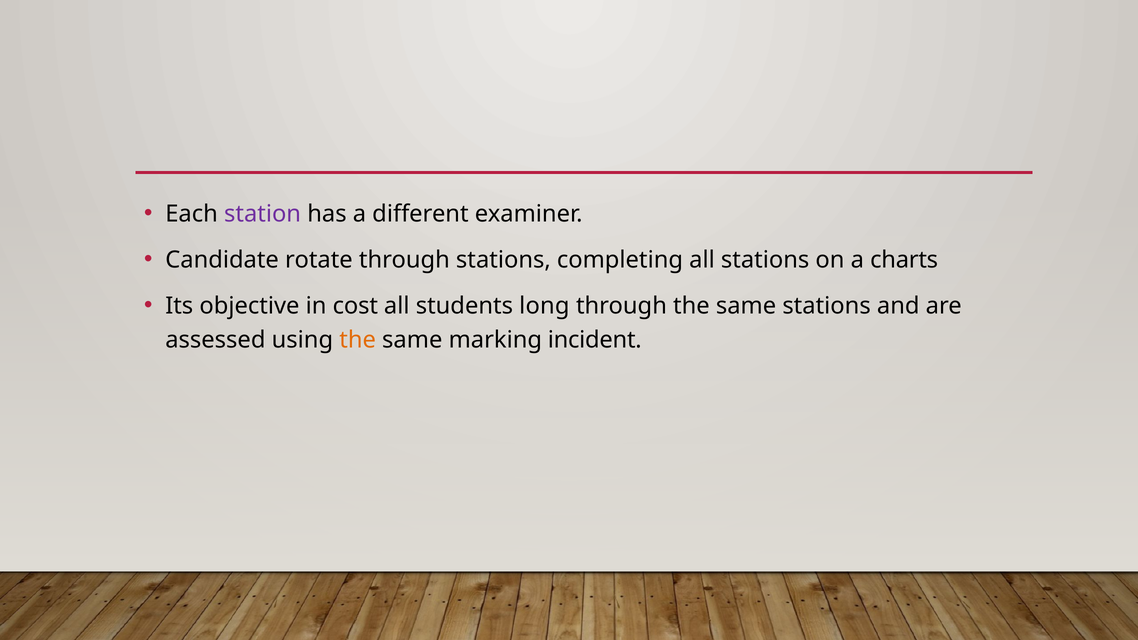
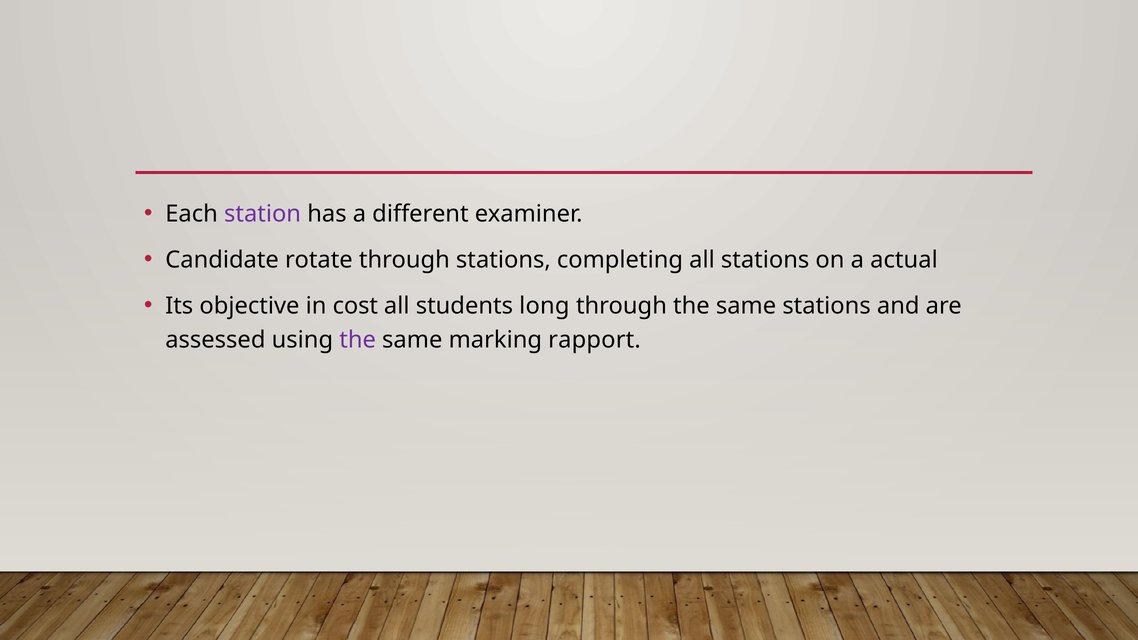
charts: charts -> actual (904, 260)
the colour: orange -> purple (358, 340)
incident: incident -> rapport (595, 340)
